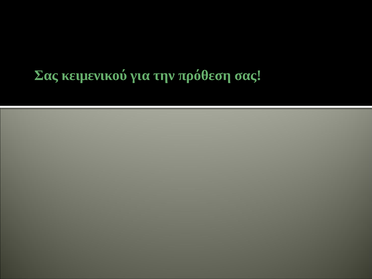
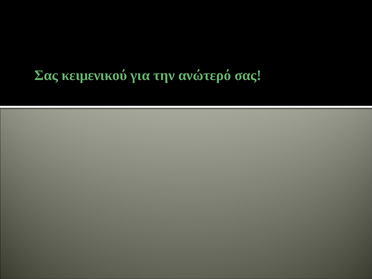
πρόθεση: πρόθεση -> ανώτερό (205, 75)
